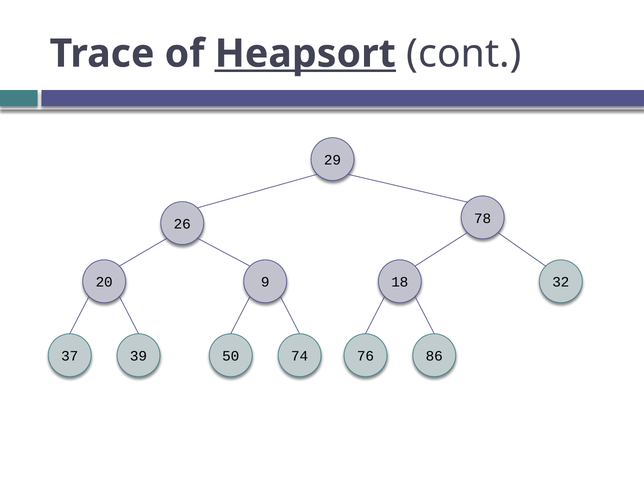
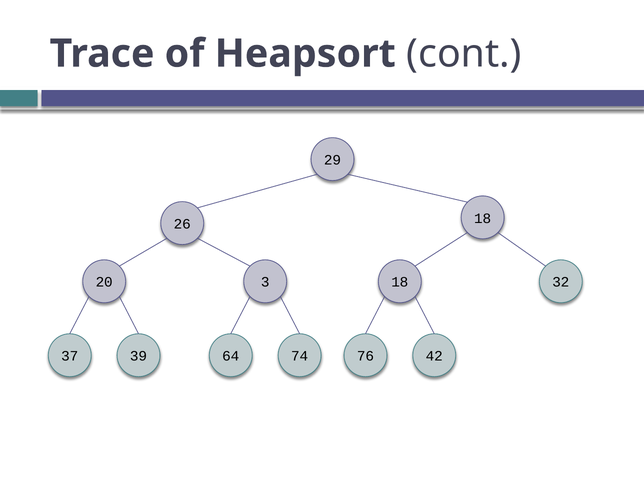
Heapsort underline: present -> none (305, 54)
26 78: 78 -> 18 (483, 218)
9: 9 -> 3 (265, 282)
50: 50 -> 64 (231, 356)
86: 86 -> 42 (434, 356)
